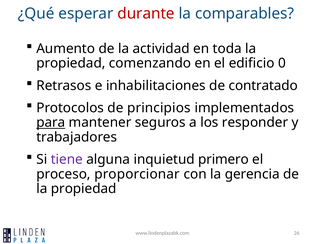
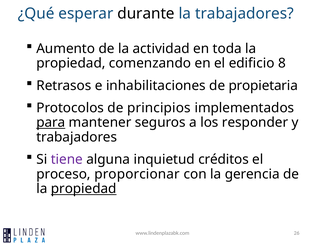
durante colour: red -> black (146, 14)
la comparables: comparables -> trabajadores (244, 14)
0: 0 -> 8 (282, 63)
contratado: contratado -> propietaria (263, 85)
primero: primero -> créditos (224, 159)
propiedad underline: none -> present (84, 189)
